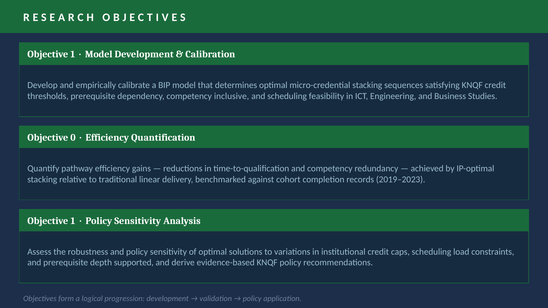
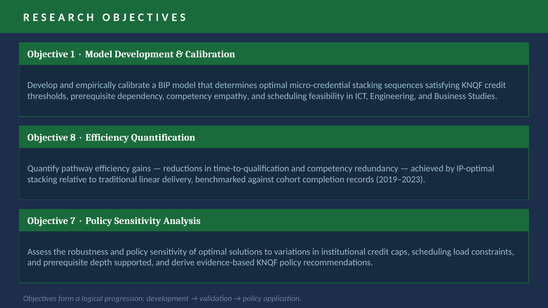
inclusive: inclusive -> empathy (232, 96)
0: 0 -> 8 (73, 138)
1: 1 -> 7 (73, 221)
